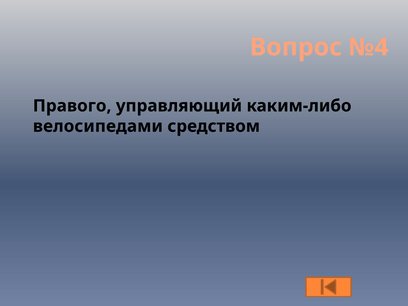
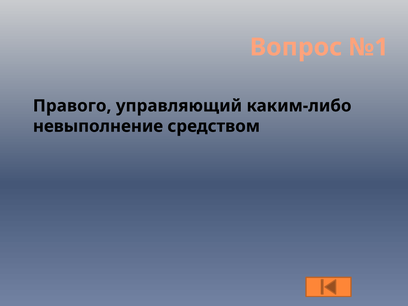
№4: №4 -> №1 (369, 47)
велосипедами: велосипедами -> невыполнение (98, 126)
